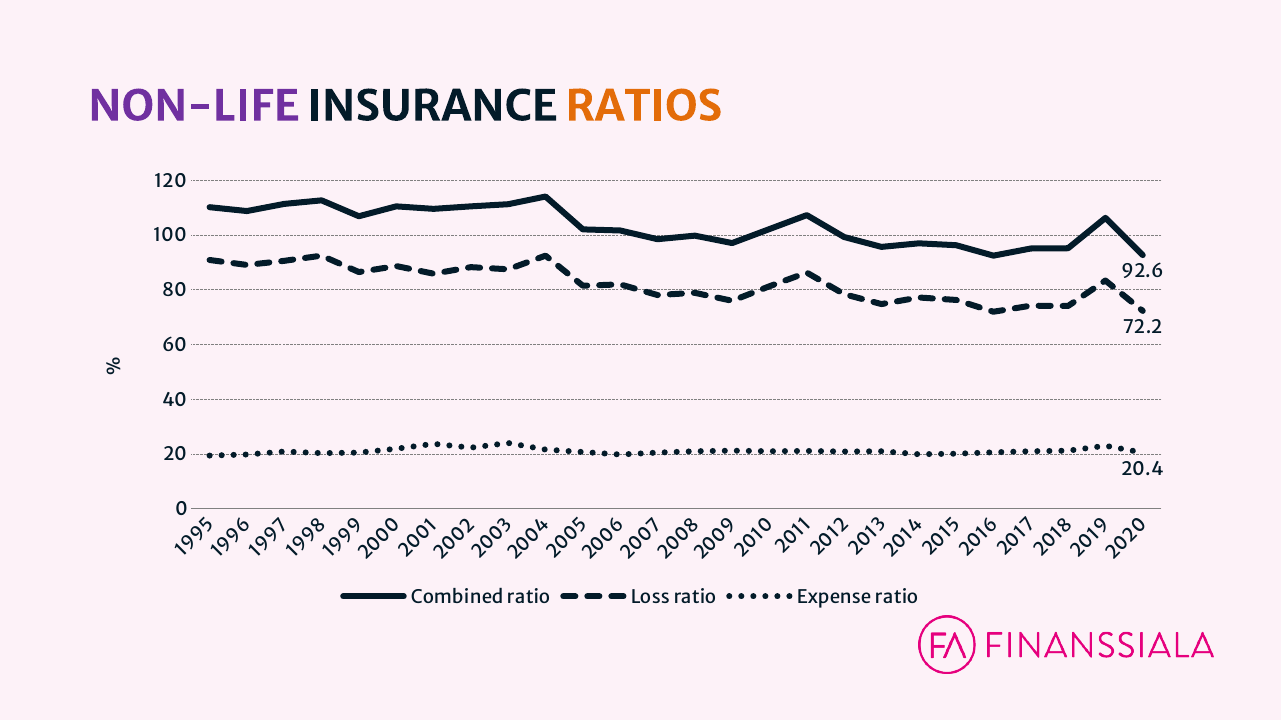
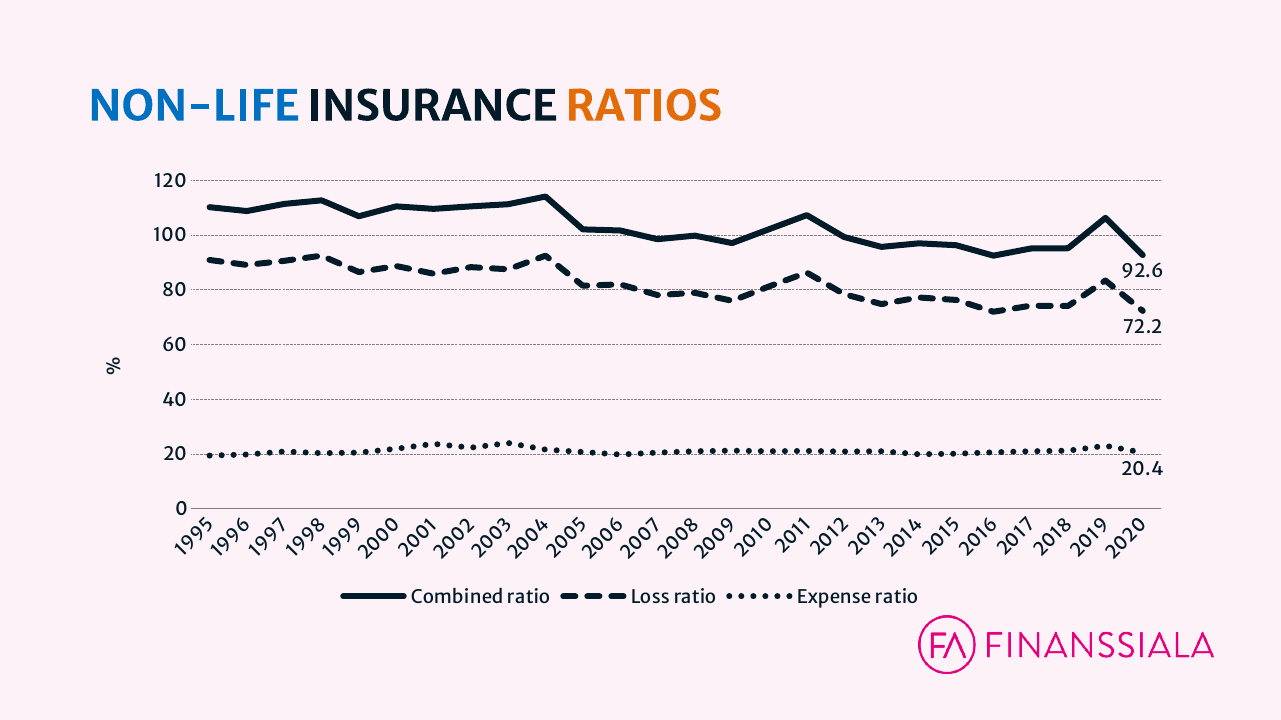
NON-LIFE colour: purple -> blue (194, 107)
